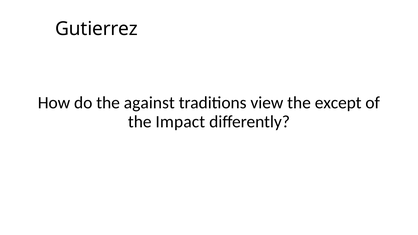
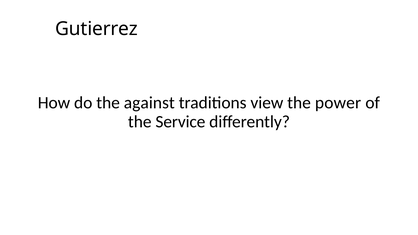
except: except -> power (338, 103)
Impact: Impact -> Service (180, 122)
